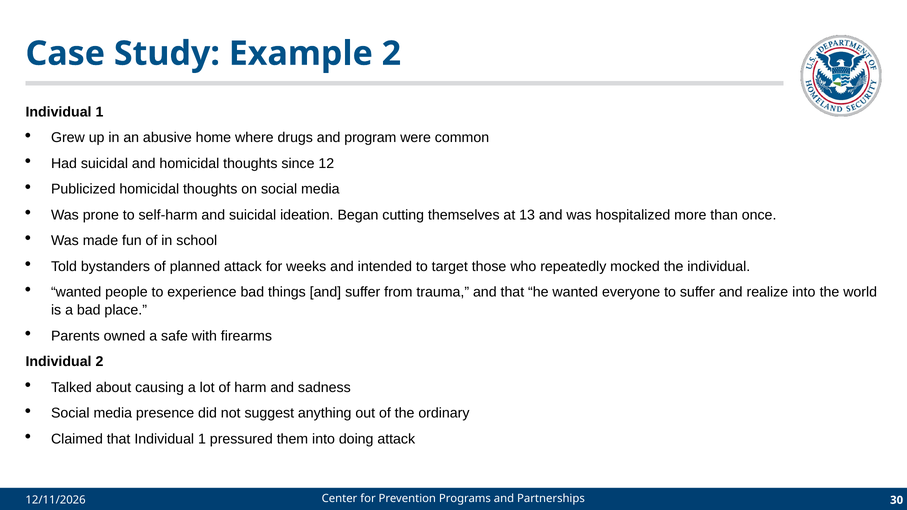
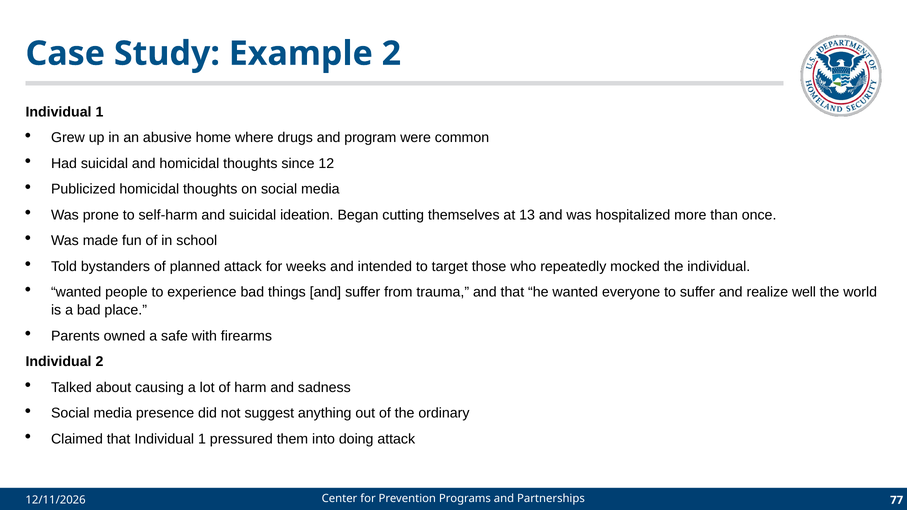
realize into: into -> well (804, 292)
30: 30 -> 77 (897, 500)
